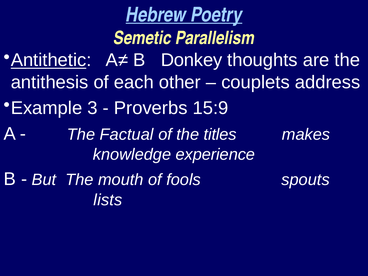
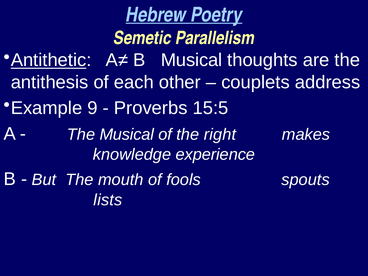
B Donkey: Donkey -> Musical (192, 60)
3: 3 -> 9 (92, 108)
15:9: 15:9 -> 15:5 (210, 108)
The Factual: Factual -> Musical (127, 134)
titles: titles -> right (220, 134)
